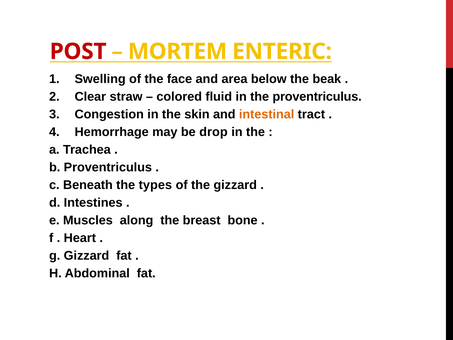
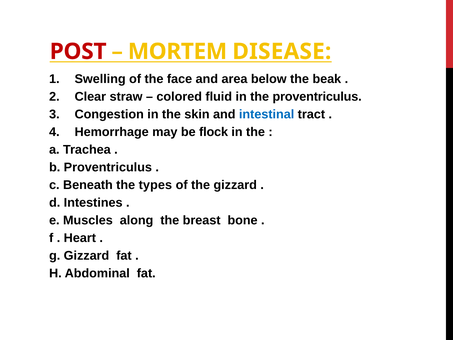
ENTERIC: ENTERIC -> DISEASE (282, 51)
intestinal colour: orange -> blue (267, 114)
drop: drop -> flock (214, 132)
